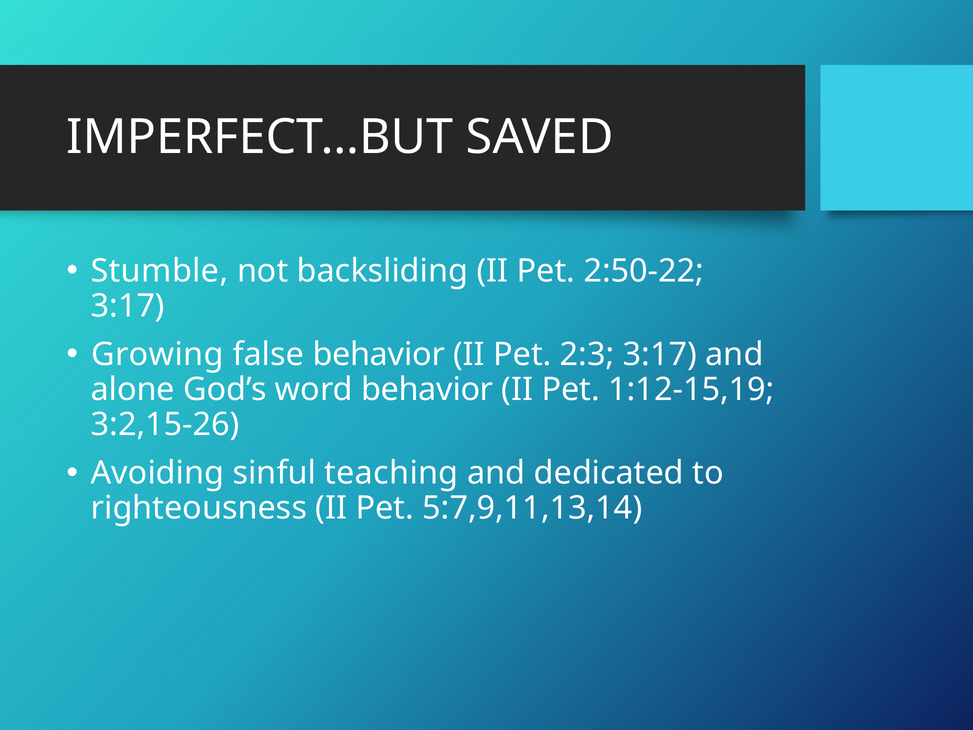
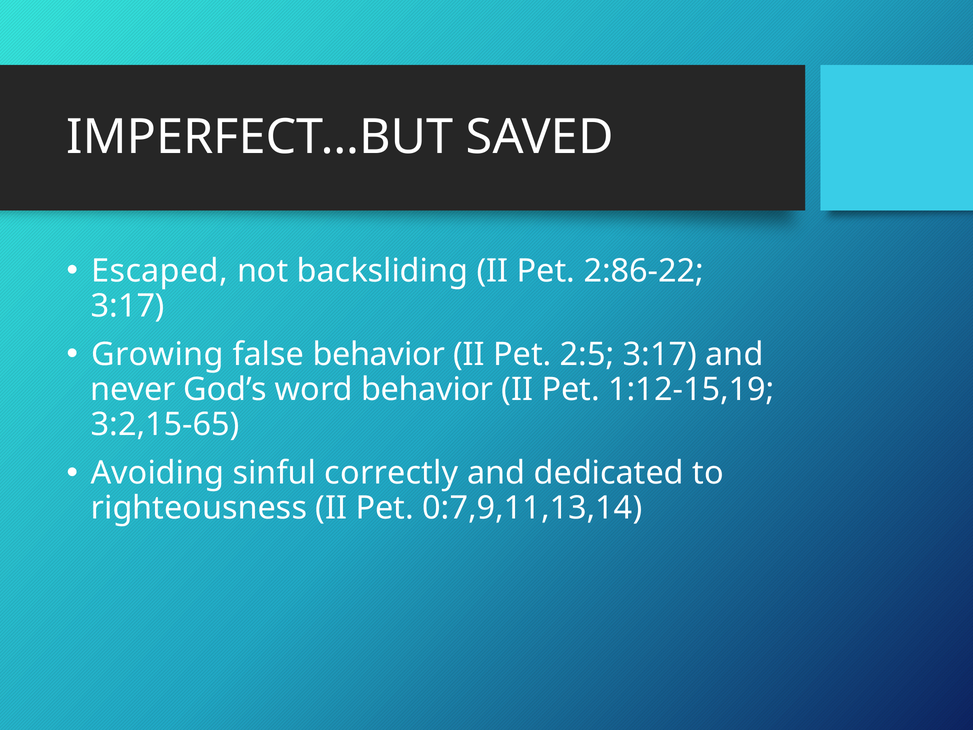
Stumble: Stumble -> Escaped (160, 271)
2:50-22: 2:50-22 -> 2:86-22 (644, 271)
2:3: 2:3 -> 2:5 (587, 354)
alone: alone -> never (133, 389)
3:2,15-26: 3:2,15-26 -> 3:2,15-65 (165, 424)
teaching: teaching -> correctly (391, 473)
5:7,9,11,13,14: 5:7,9,11,13,14 -> 0:7,9,11,13,14 (532, 508)
